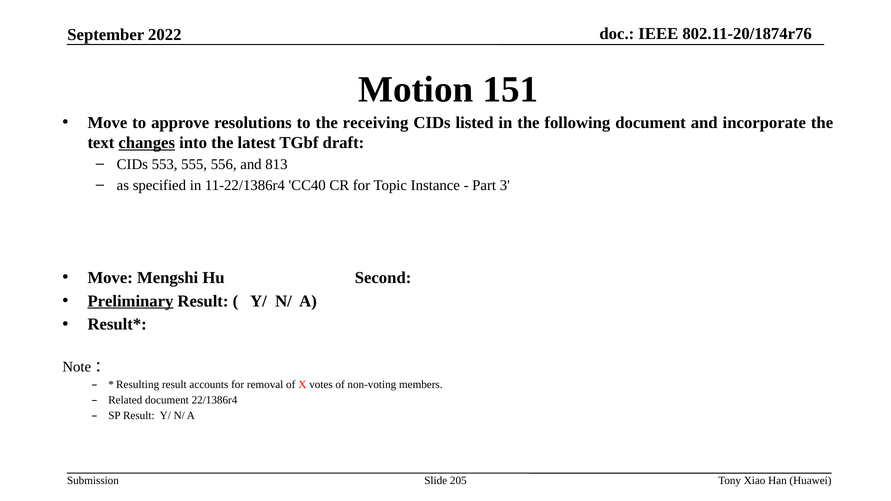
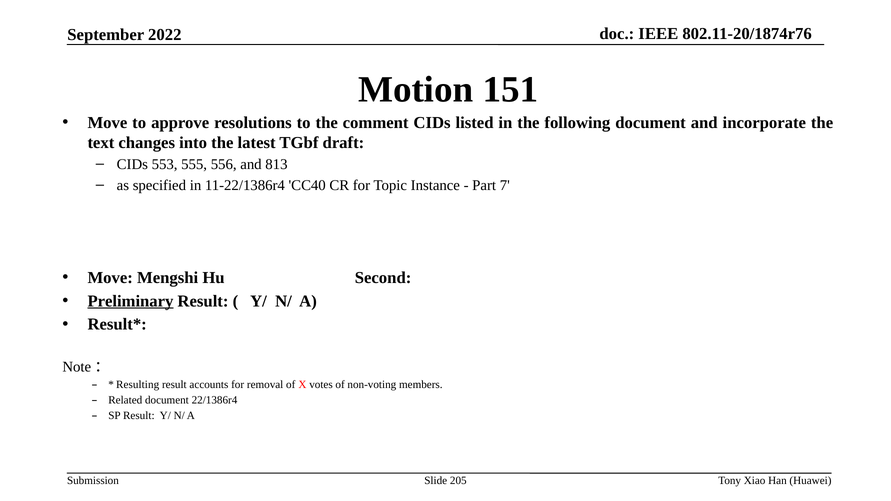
receiving: receiving -> comment (376, 123)
changes underline: present -> none (147, 143)
3: 3 -> 7 (505, 185)
